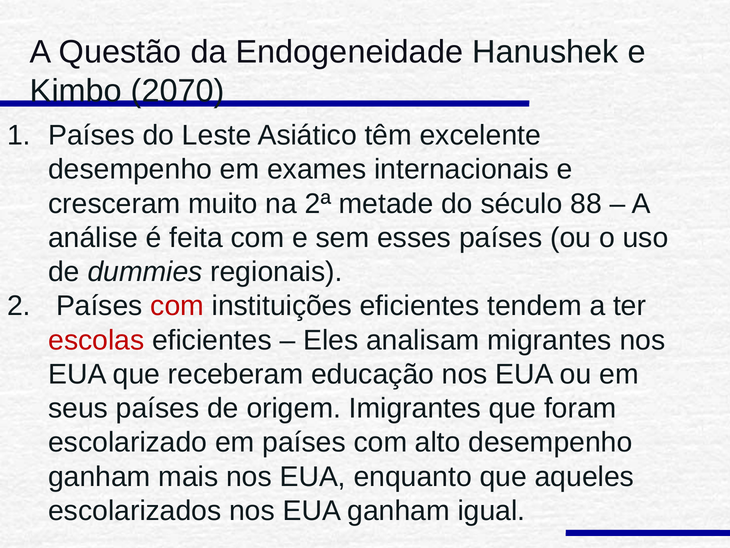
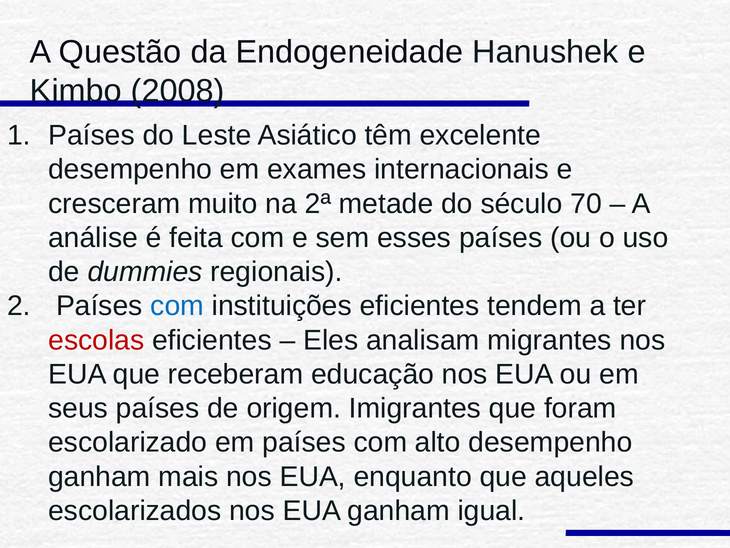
2070: 2070 -> 2008 (178, 91)
88: 88 -> 70 (586, 204)
com colour: red -> blue (177, 306)
